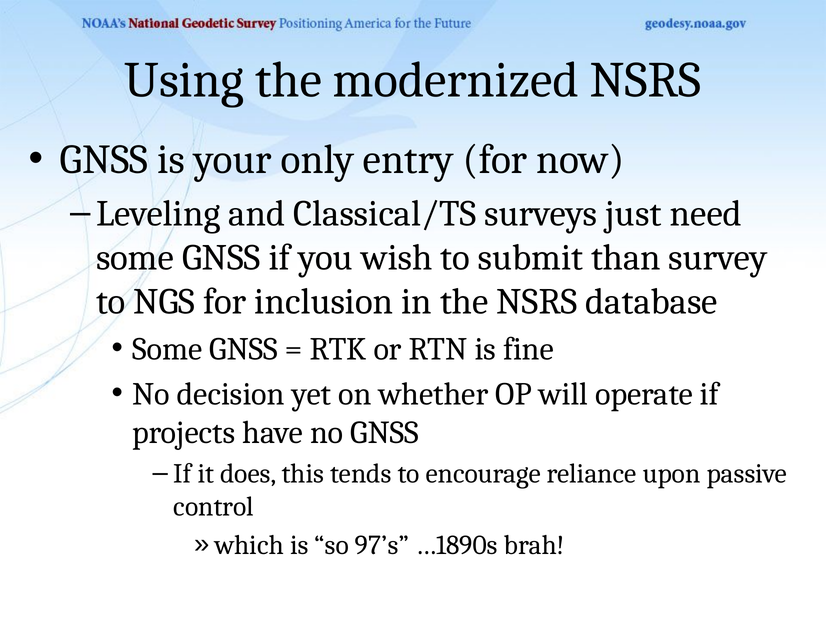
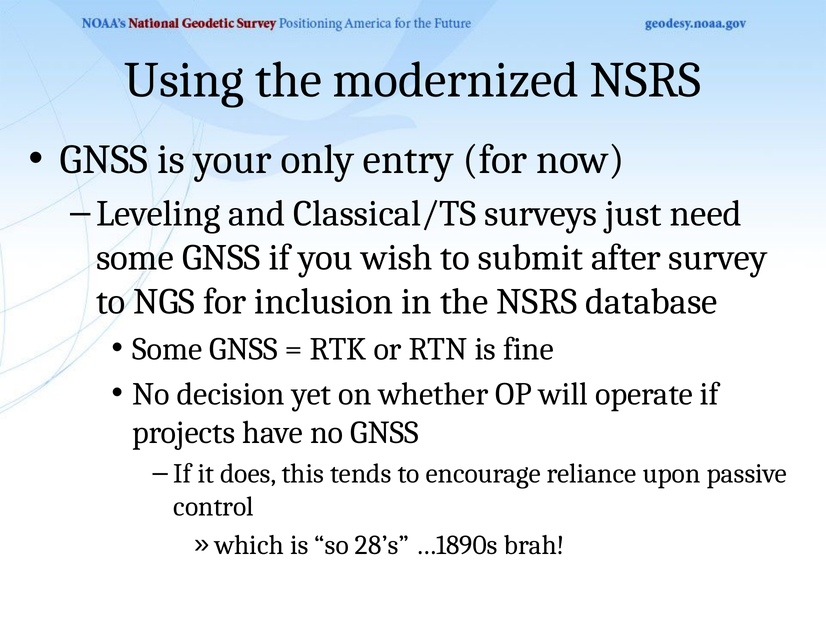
than: than -> after (626, 258)
97’s: 97’s -> 28’s (382, 545)
